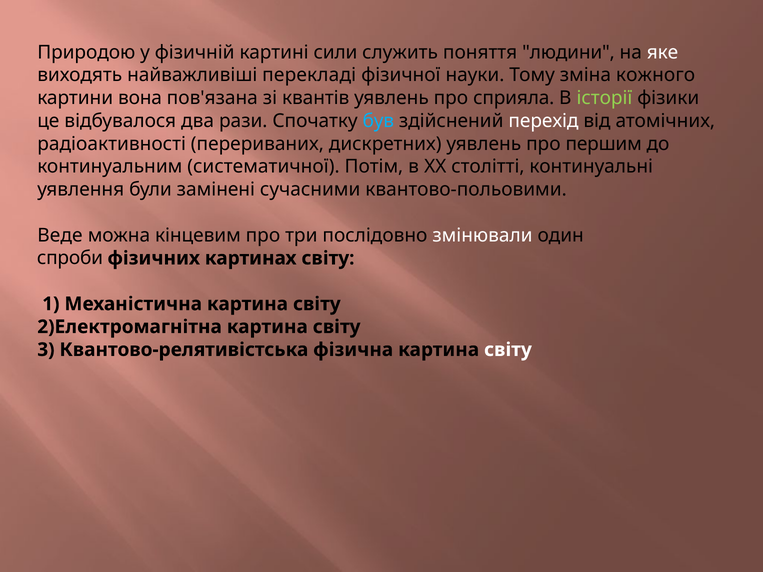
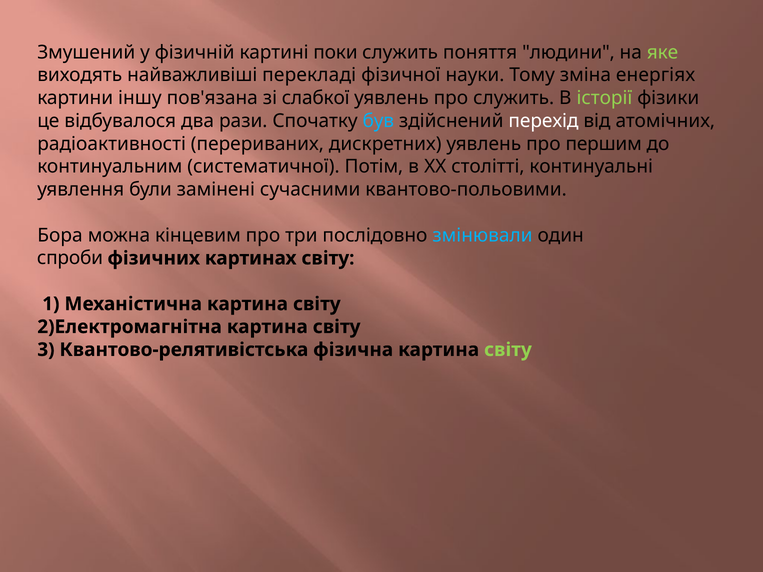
Природою: Природою -> Змушений (86, 52)
сили: сили -> поки (336, 52)
яке colour: white -> light green (662, 52)
кожного: кожного -> енергіях (656, 75)
вона: вона -> іншу (140, 98)
квантів: квантів -> слабкої (316, 98)
про сприяла: сприяла -> служить (514, 98)
Веде: Веде -> Бора (60, 235)
змінювали colour: white -> light blue (482, 235)
світу colour: white -> light green (508, 350)
